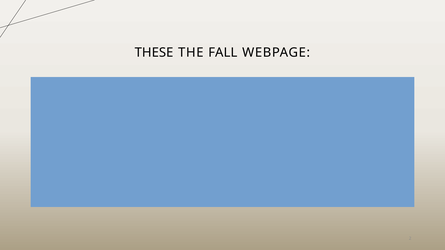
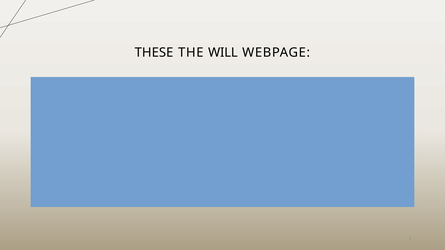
FALL: FALL -> WILL (223, 53)
